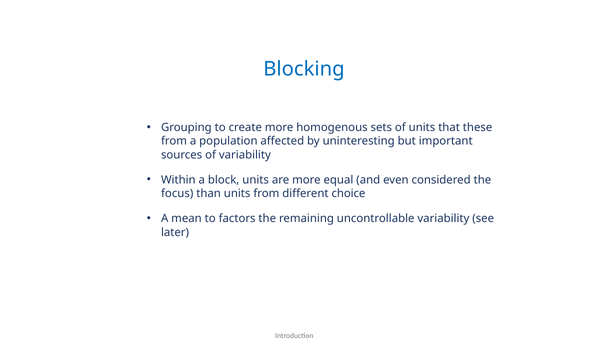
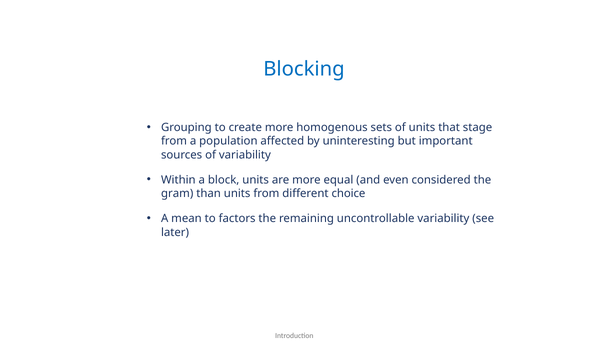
these: these -> stage (478, 127)
focus: focus -> gram (177, 194)
